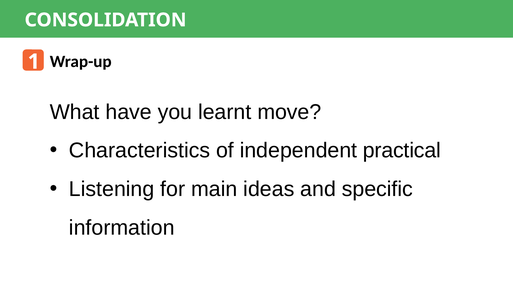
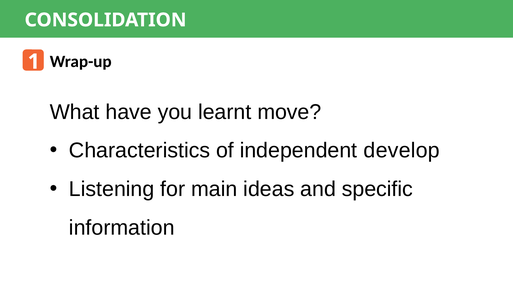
practical: practical -> develop (402, 150)
